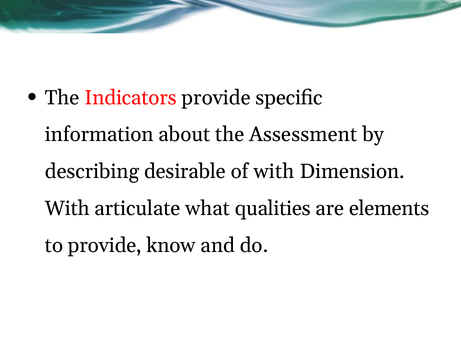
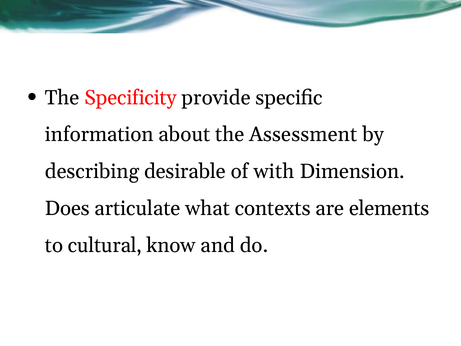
Indicators: Indicators -> Specificity (131, 98)
With: With -> Does (67, 208)
qualities: qualities -> contexts (273, 208)
to provide: provide -> cultural (105, 245)
